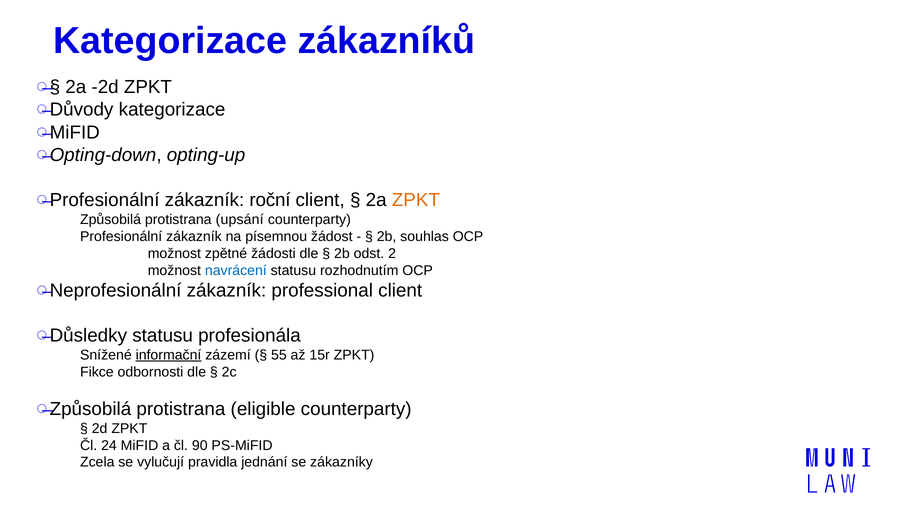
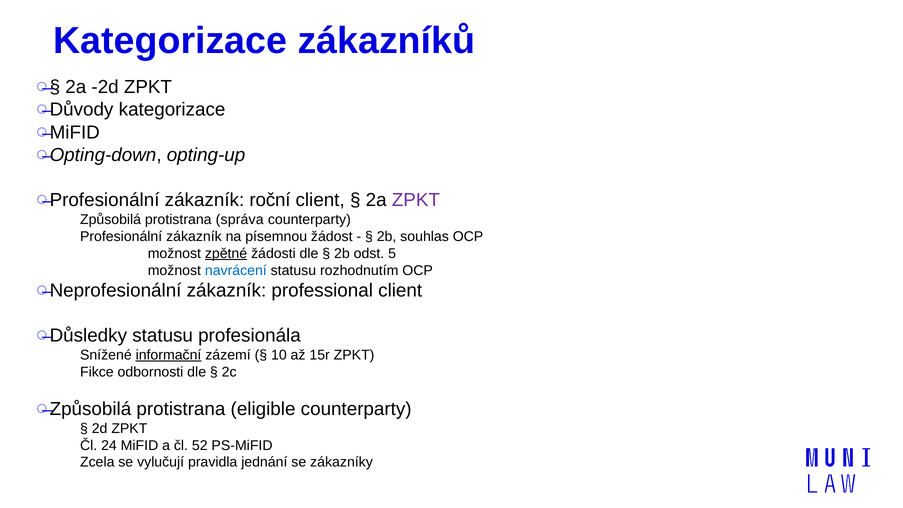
ZPKT colour: orange -> purple (416, 200)
upsání: upsání -> správa (240, 220)
zpětné underline: none -> present (226, 253)
2: 2 -> 5 (392, 253)
55: 55 -> 10 (279, 355)
90: 90 -> 52 (200, 445)
